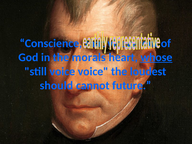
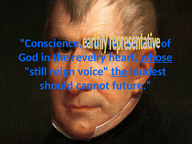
morals: morals -> revelry (89, 57)
still voice: voice -> reign (62, 71)
the underline: none -> present (119, 71)
